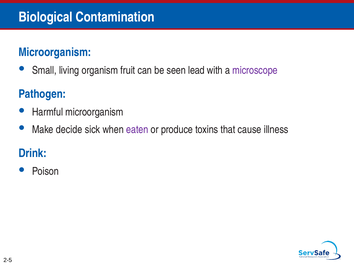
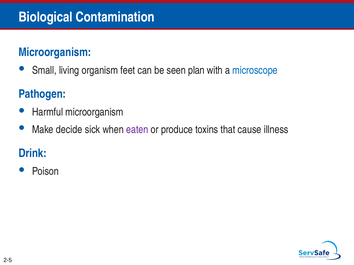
fruit: fruit -> feet (128, 70)
lead: lead -> plan (196, 70)
microscope colour: purple -> blue (255, 70)
